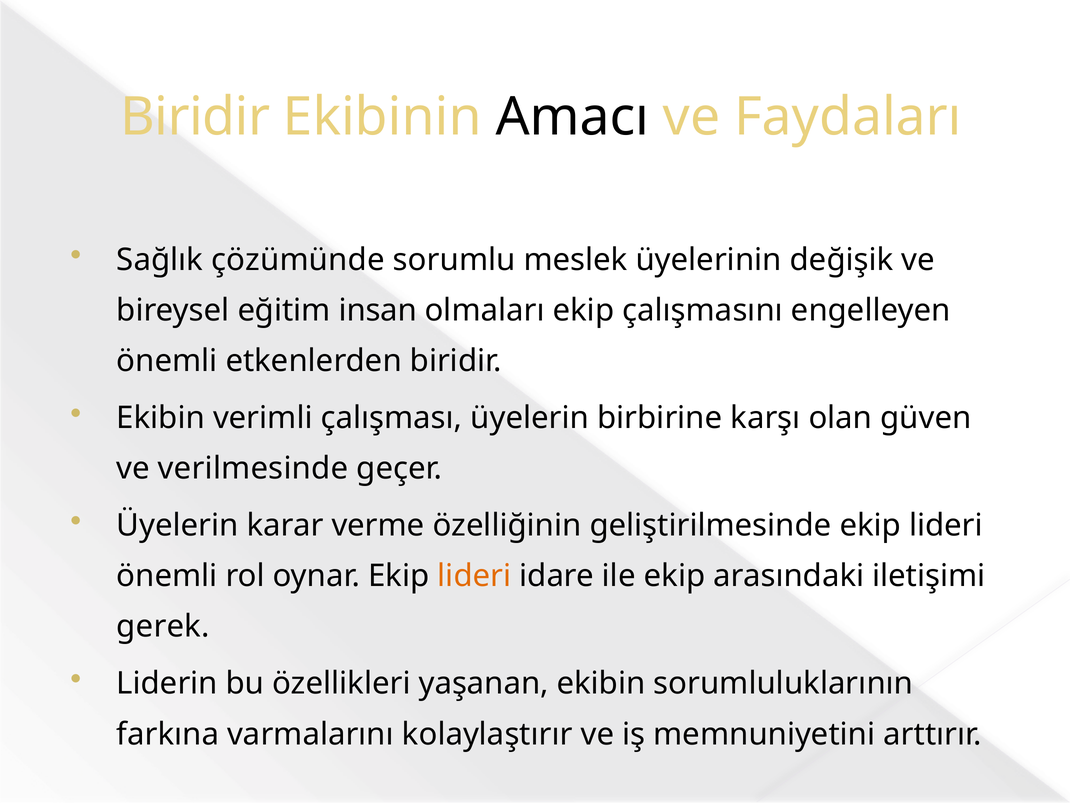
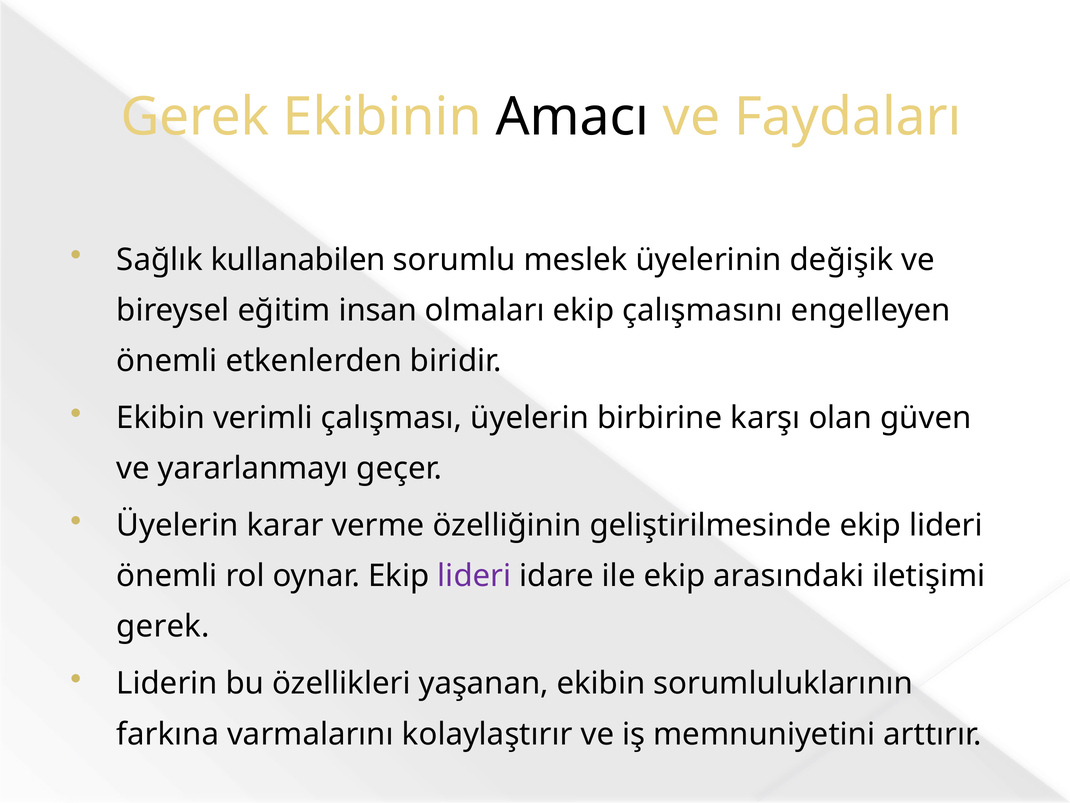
Biridir: Biridir -> Gerek (195, 117)
çözümünde: çözümünde -> kullanabilen (298, 260)
verilmesinde: verilmesinde -> yararlanmayı (253, 468)
lideri colour: orange -> purple (474, 576)
